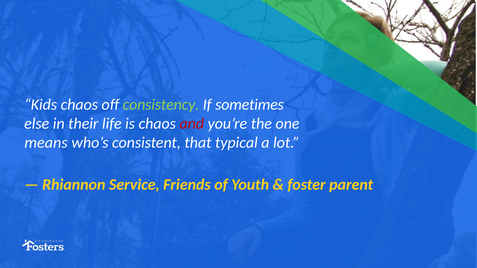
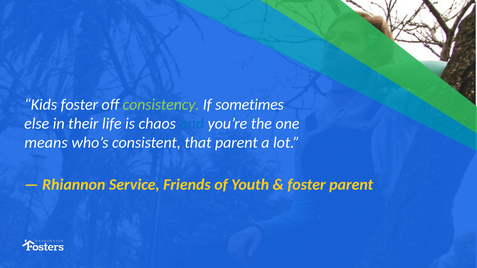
Kids chaos: chaos -> foster (79, 105)
and colour: red -> blue (192, 124)
that typical: typical -> parent (236, 143)
